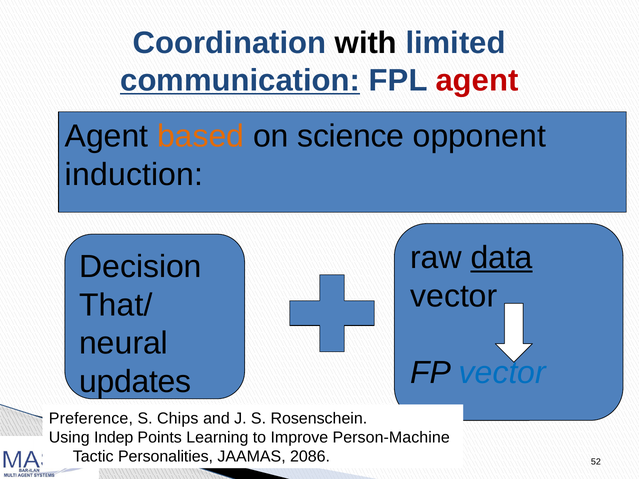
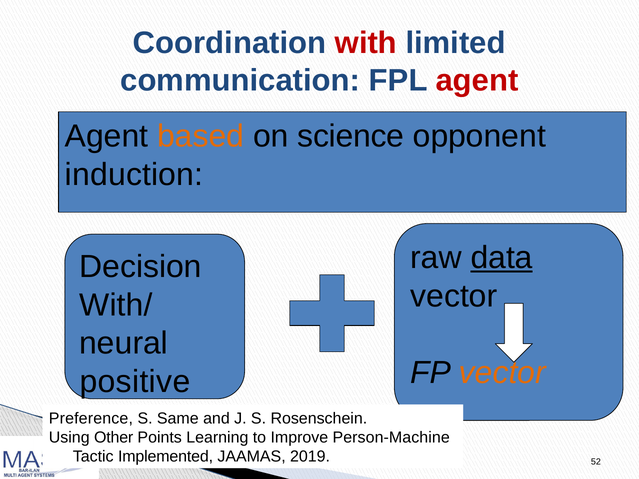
with colour: black -> red (366, 43)
communication underline: present -> none (240, 80)
That/: That/ -> With/ (116, 305)
vector colour: blue -> orange (502, 373)
updates: updates -> positive (135, 382)
Chips: Chips -> Same (178, 419)
Indep: Indep -> Other (114, 438)
Personalities: Personalities -> Implemented (166, 457)
2086: 2086 -> 2019 (310, 457)
